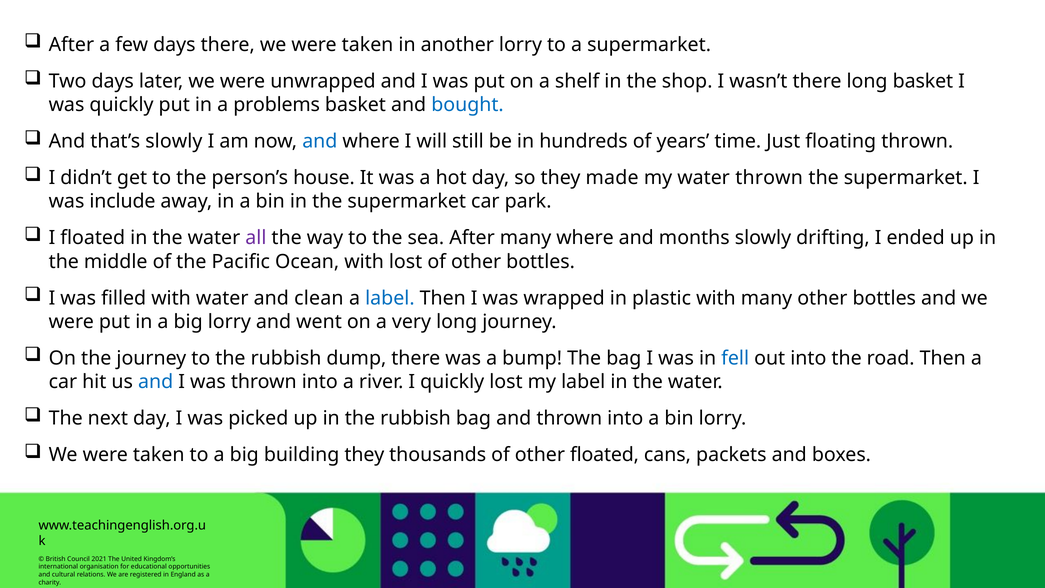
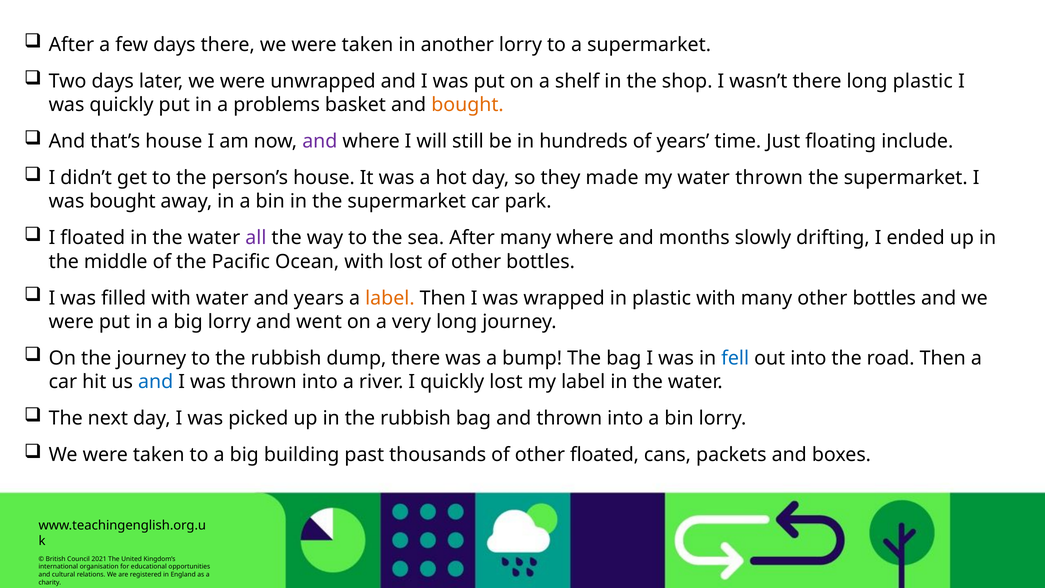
long basket: basket -> plastic (923, 81)
bought colour: blue -> orange (467, 105)
that’s slowly: slowly -> house (174, 141)
and colour: blue -> purple (320, 141)
floating thrown: thrown -> include (917, 141)
was include: include -> bought (122, 201)
and clean: clean -> years (319, 298)
label colour: blue -> orange (390, 298)
building they: they -> past (364, 455)
